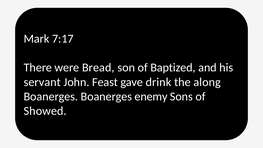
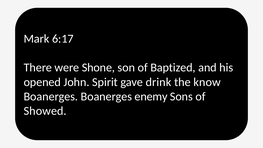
7:17: 7:17 -> 6:17 (63, 39)
Bread: Bread -> Shone (98, 68)
servant: servant -> opened (42, 82)
Feast: Feast -> Spirit (105, 82)
along: along -> know (207, 82)
